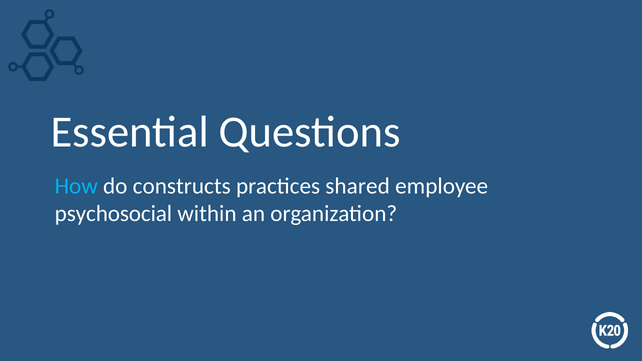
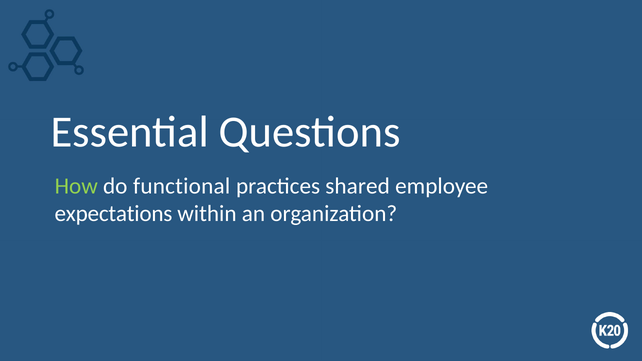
How colour: light blue -> light green (76, 186)
constructs: constructs -> functional (182, 186)
psychosocial: psychosocial -> expectations (113, 214)
